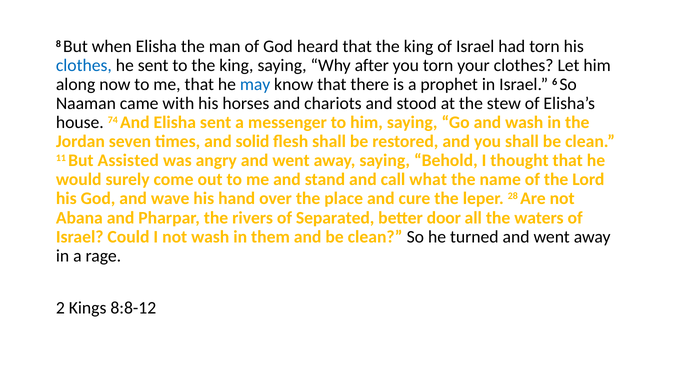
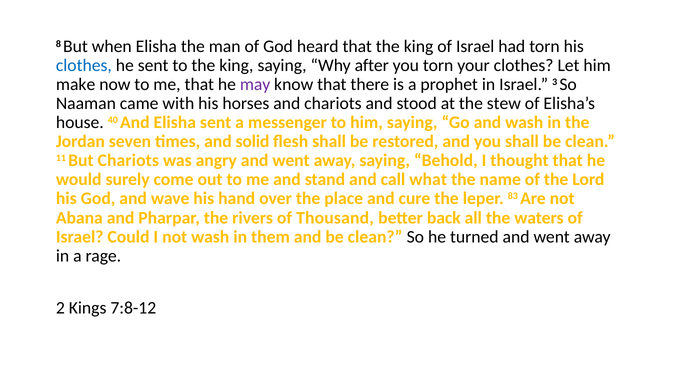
along: along -> make (76, 84)
may colour: blue -> purple (255, 84)
6: 6 -> 3 (555, 82)
74: 74 -> 40 (113, 120)
But Assisted: Assisted -> Chariots (128, 161)
28: 28 -> 83 (513, 196)
Separated: Separated -> Thousand (335, 218)
door: door -> back (444, 218)
8:8-12: 8:8-12 -> 7:8-12 (133, 308)
